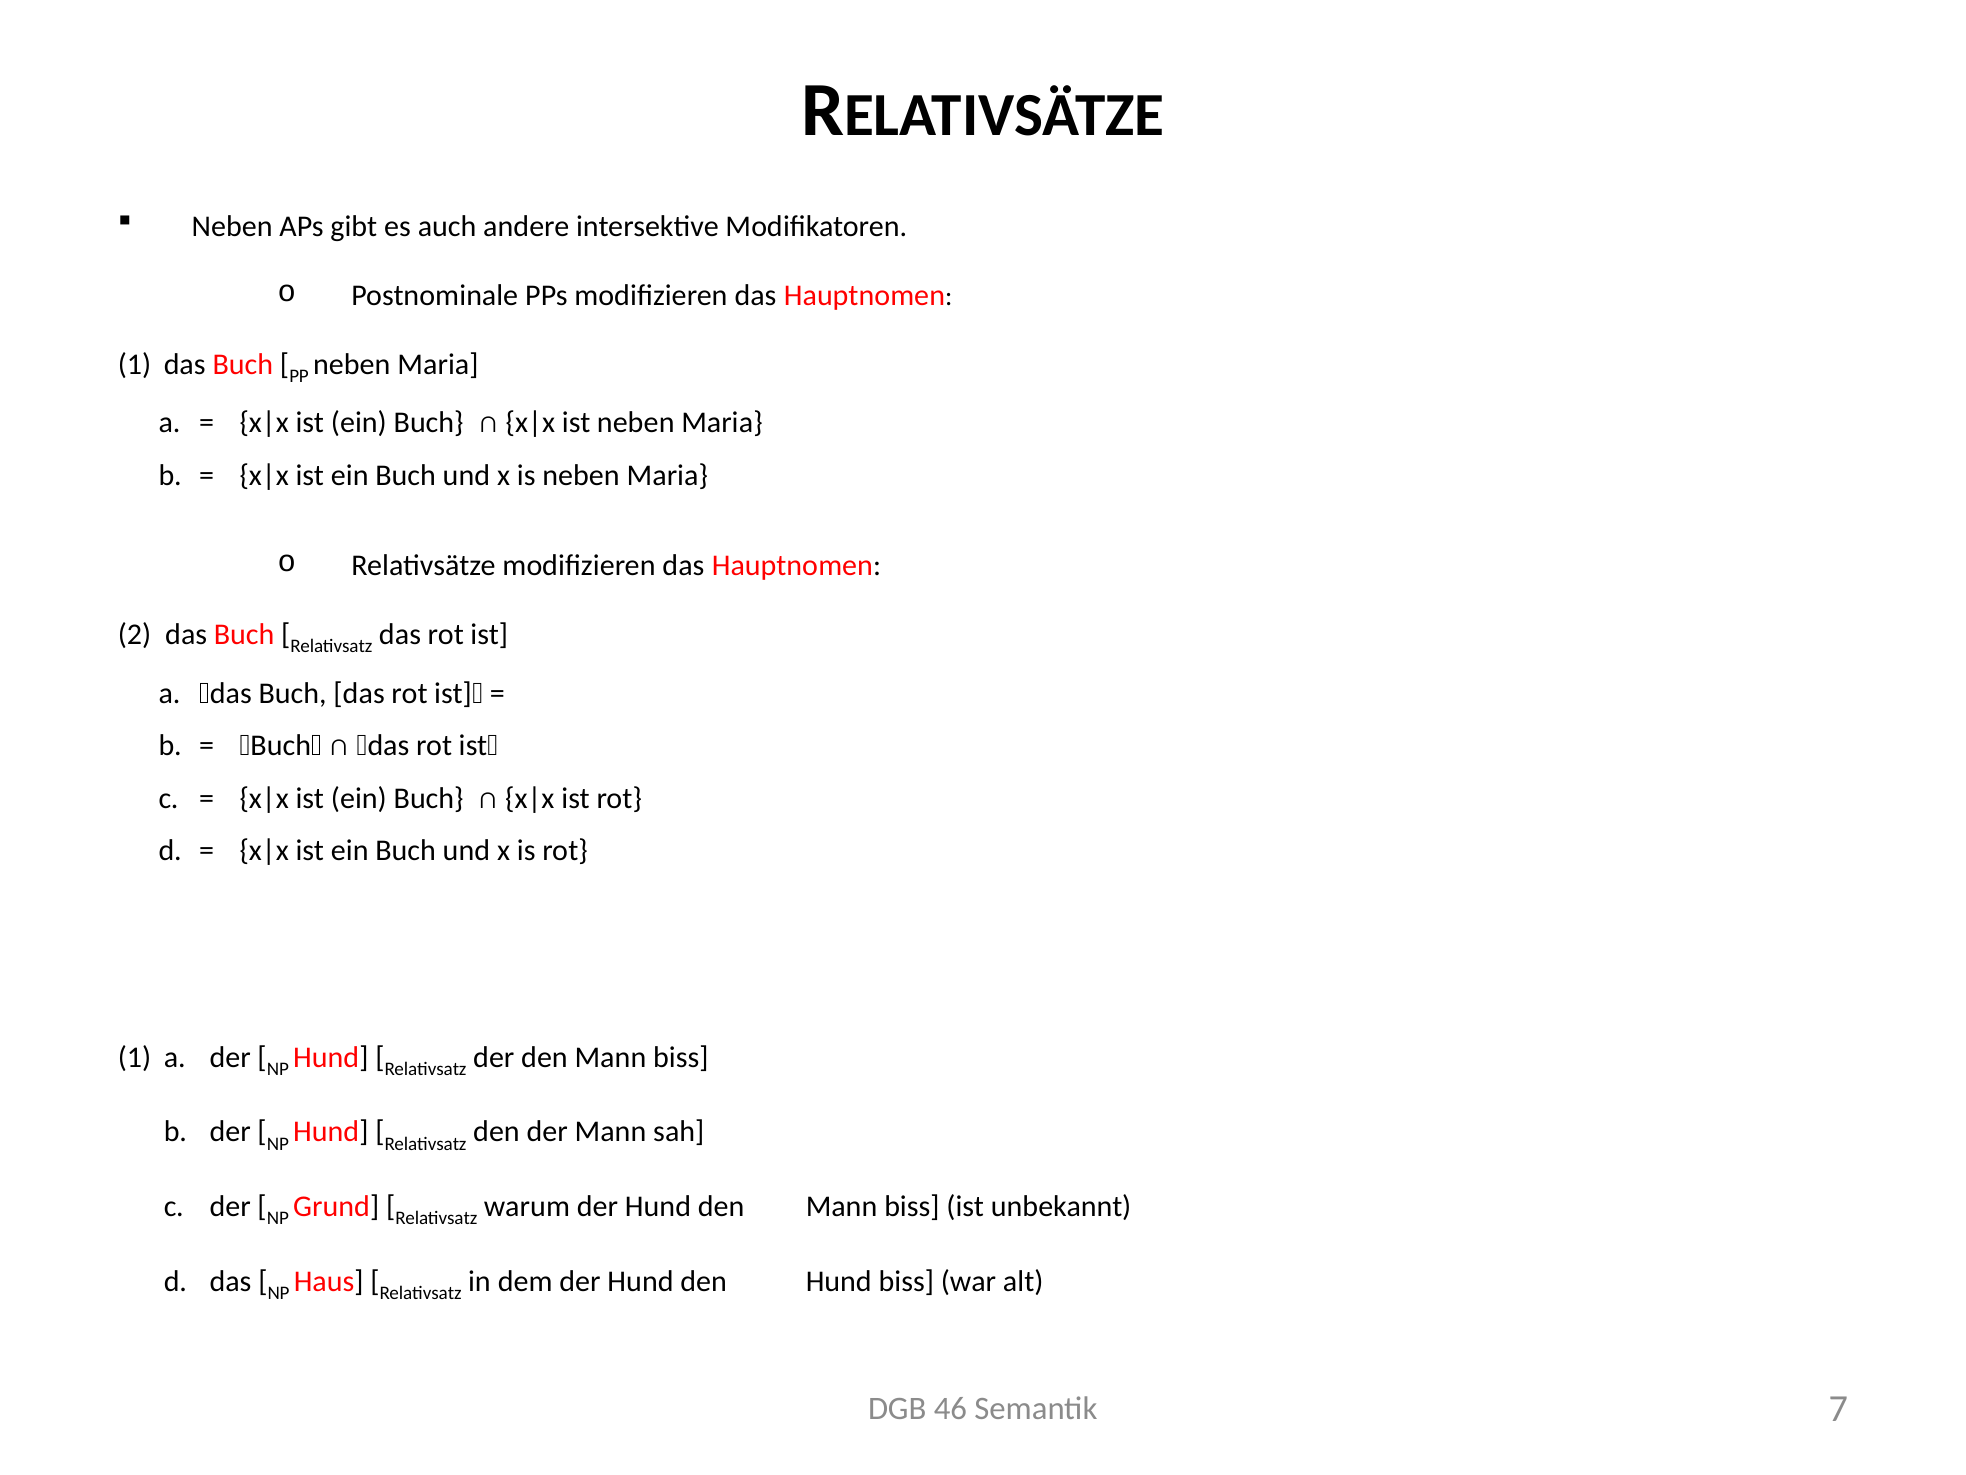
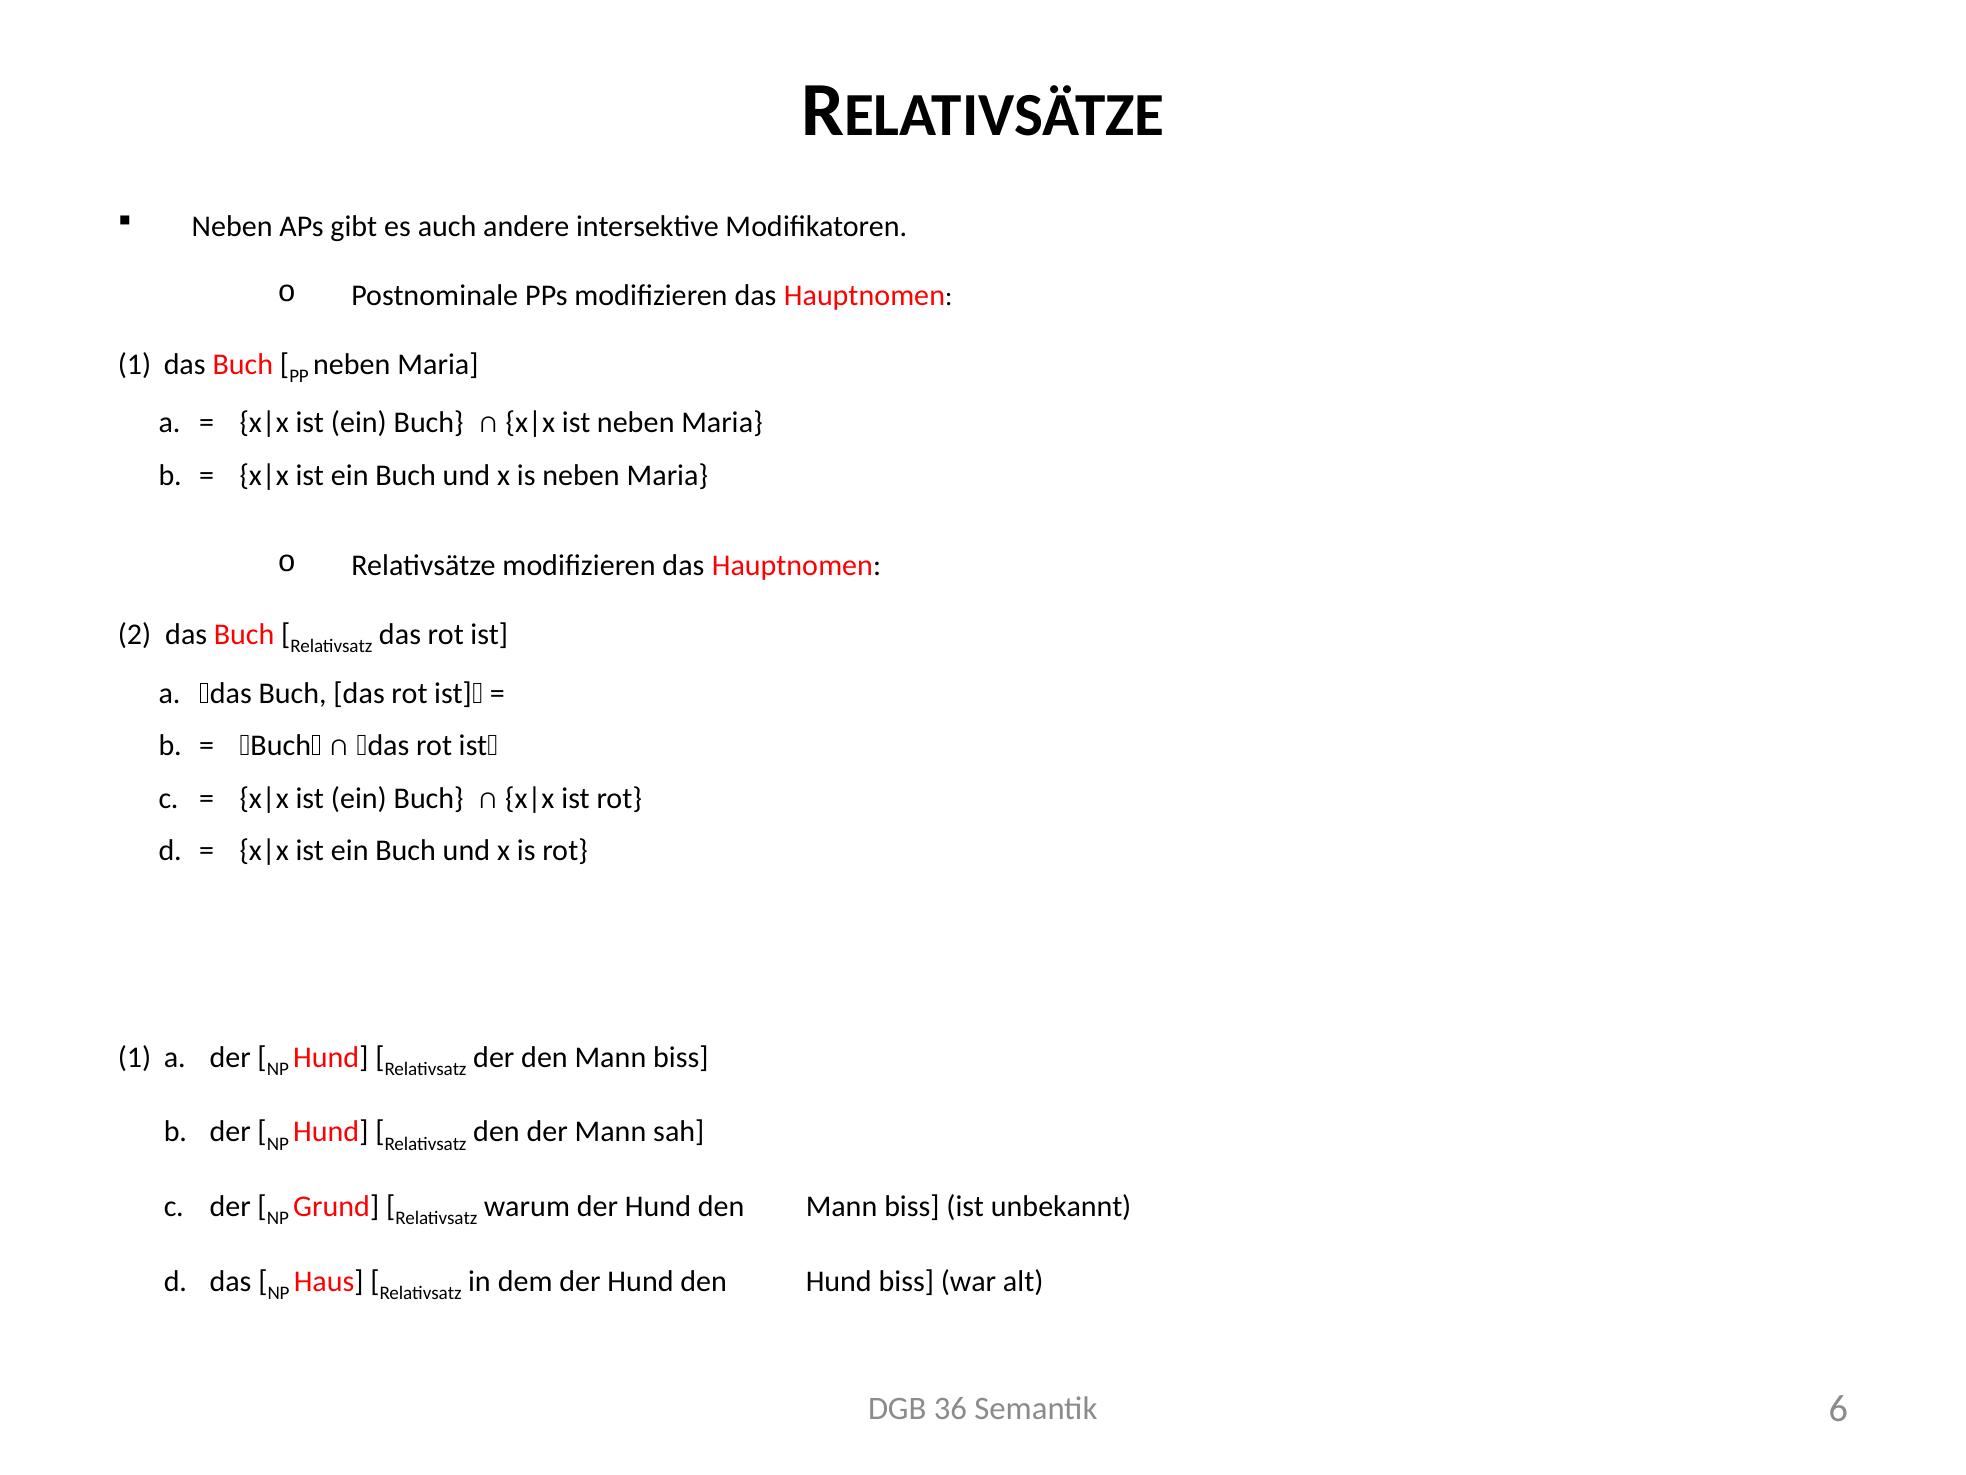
46: 46 -> 36 (950, 1408)
7: 7 -> 6 (1838, 1408)
